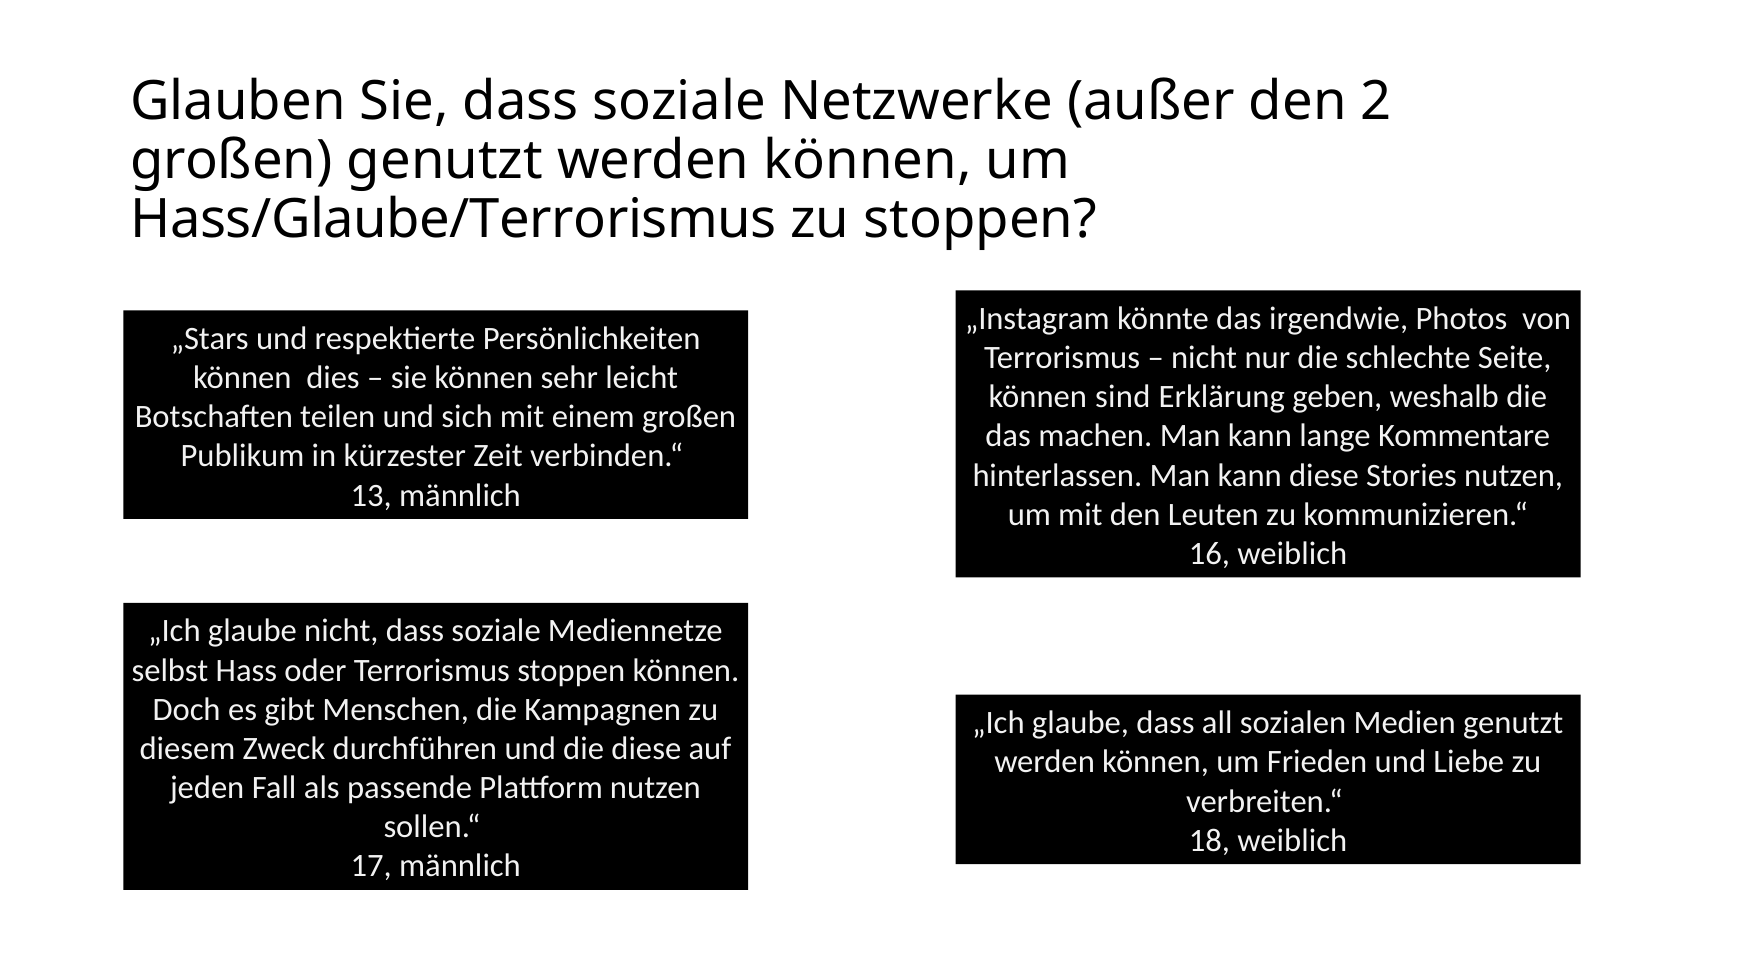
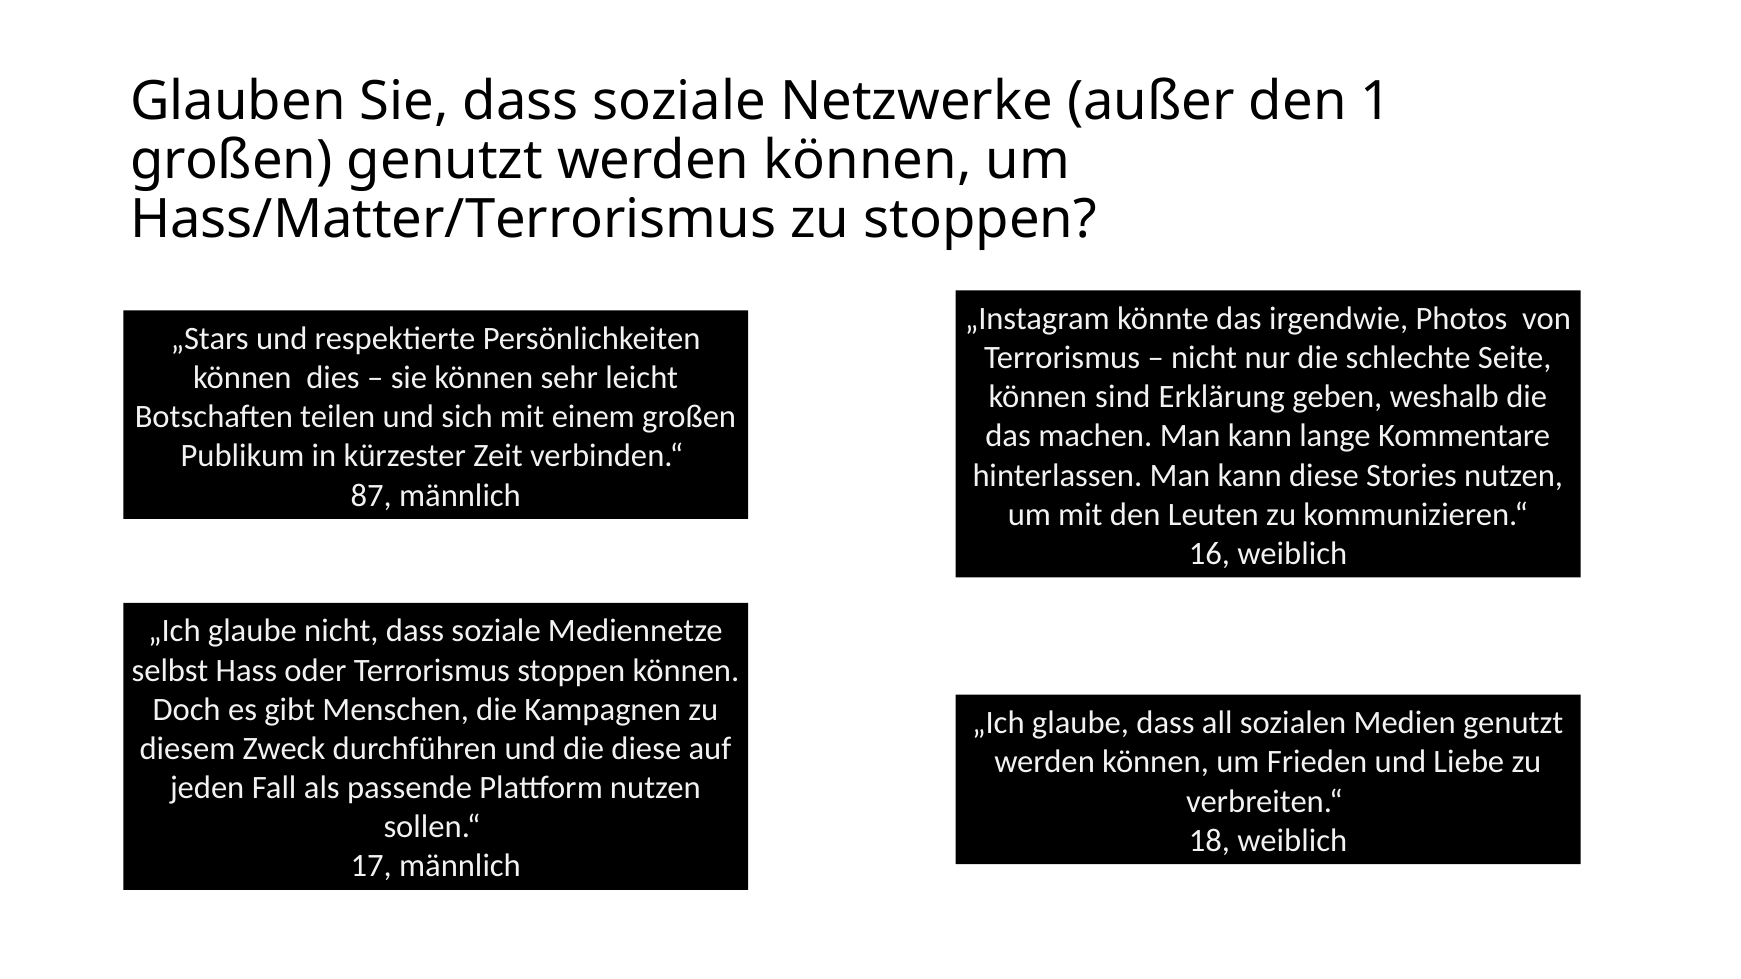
2: 2 -> 1 (1376, 102)
Hass/Glaube/Terrorismus: Hass/Glaube/Terrorismus -> Hass/Matter/Terrorismus (453, 219)
13: 13 -> 87 (371, 495)
